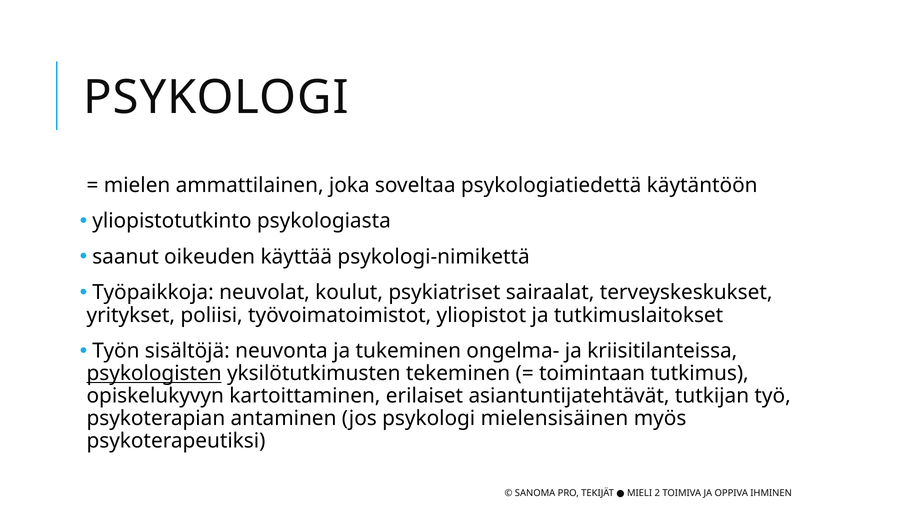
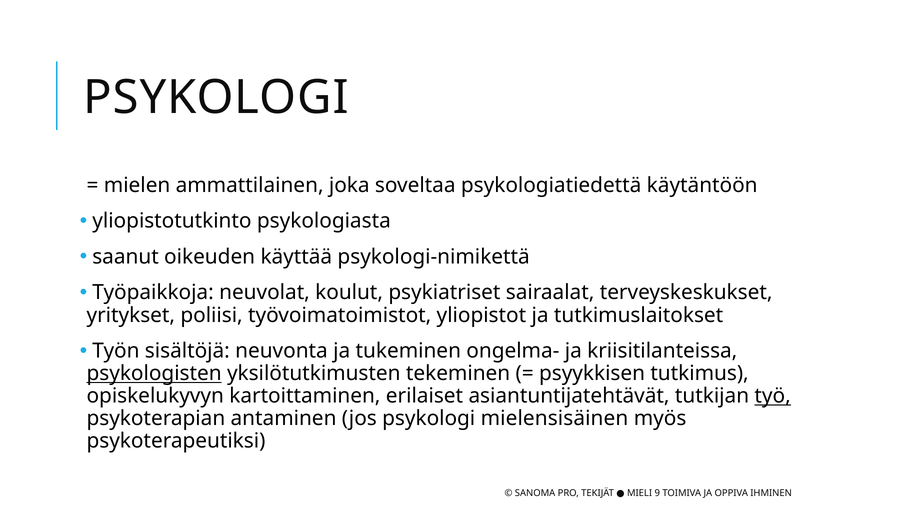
toimintaan: toimintaan -> psyykkisen (592, 373)
työ underline: none -> present (773, 395)
2: 2 -> 9 (657, 493)
